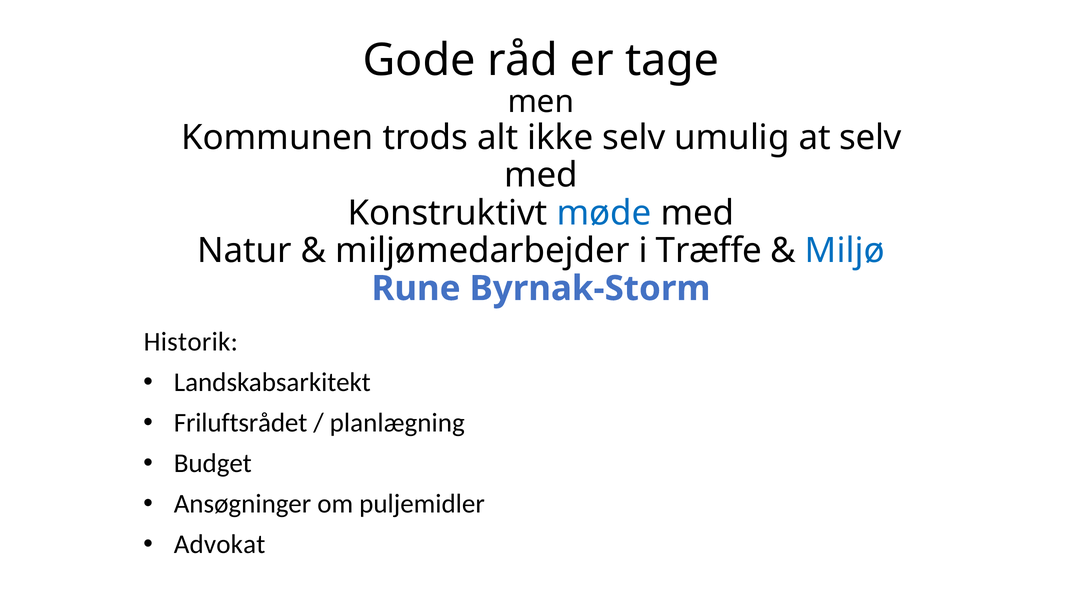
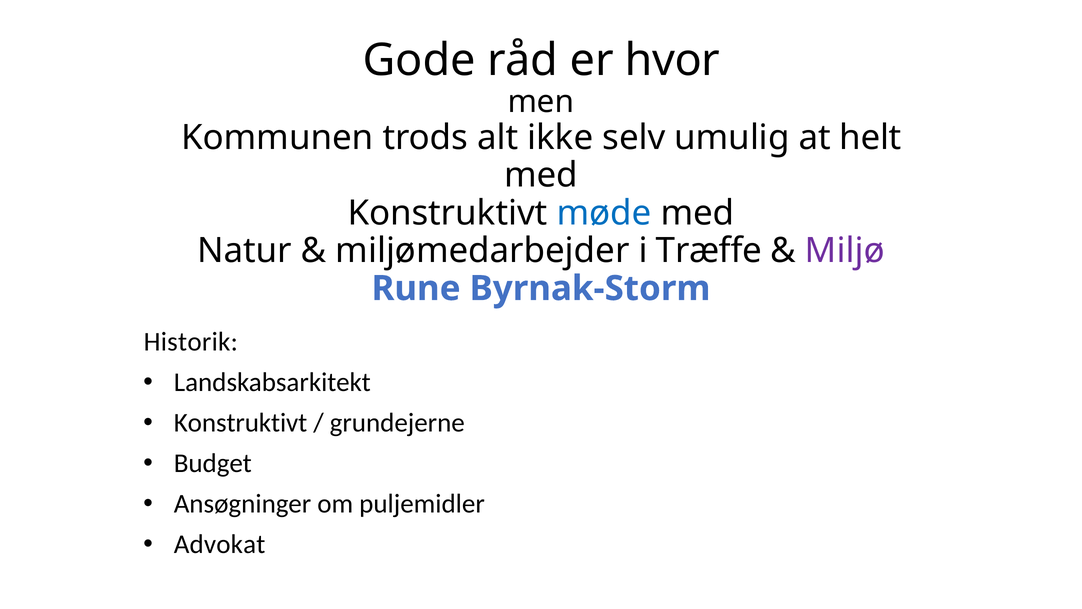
tage: tage -> hvor (672, 60)
at selv: selv -> helt (870, 138)
Miljø colour: blue -> purple (845, 251)
Friluftsrådet: Friluftsrådet -> Konstruktivt (241, 423)
planlægning: planlægning -> grundejerne (397, 423)
